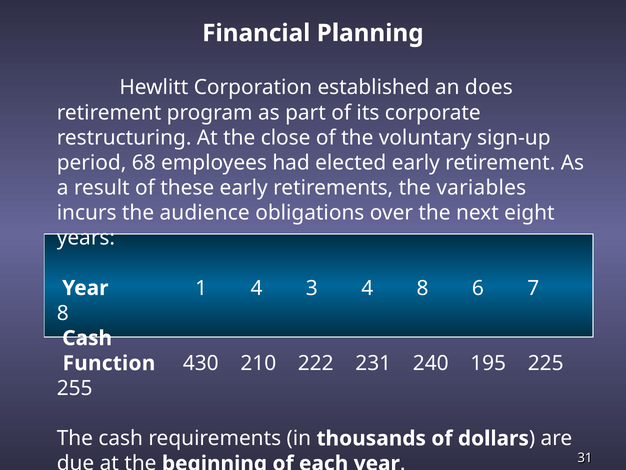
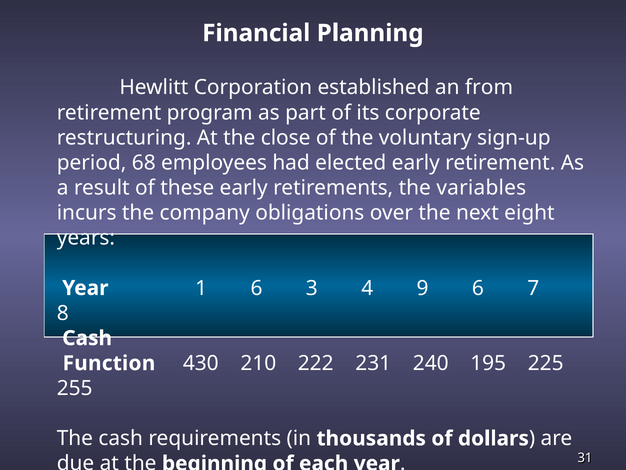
does: does -> from (489, 87)
audience: audience -> company (205, 213)
1 4: 4 -> 6 (257, 288)
4 8: 8 -> 9 (423, 288)
